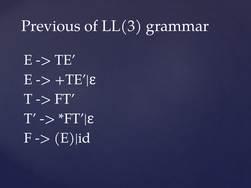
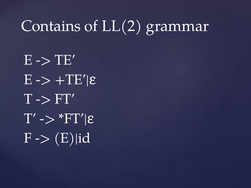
Previous: Previous -> Contains (51, 26)
LL(3: LL(3 -> LL(2 (122, 26)
